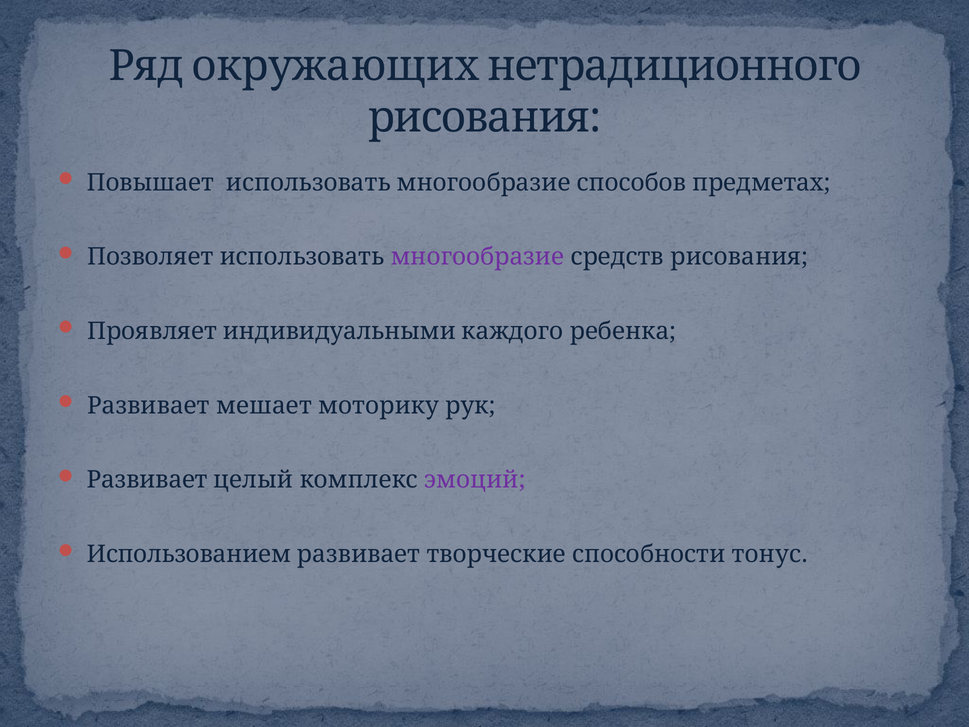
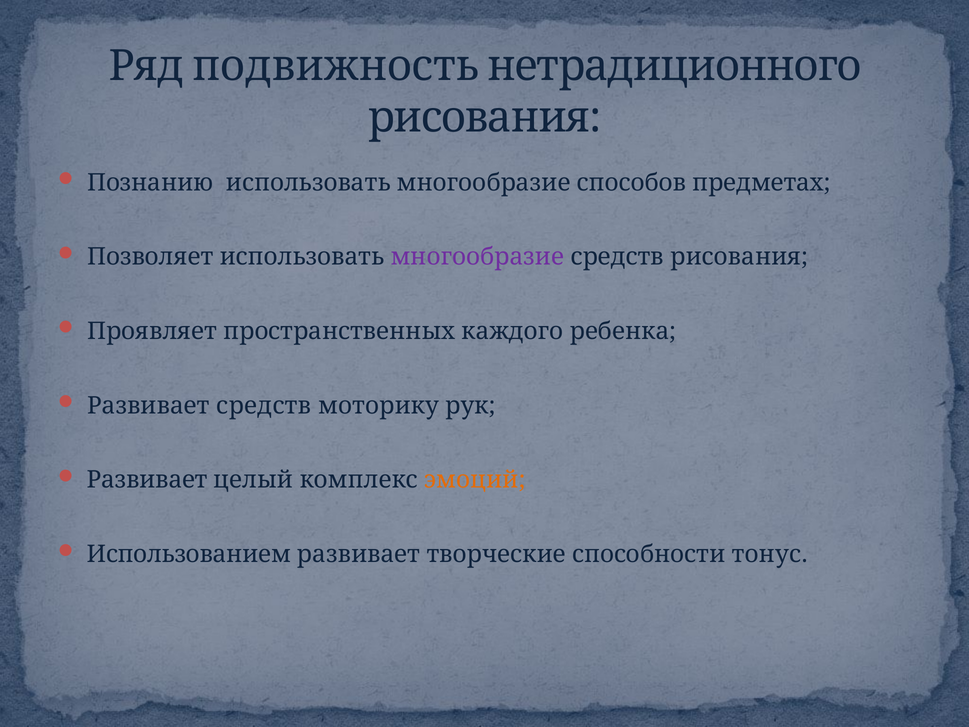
окружающих: окружающих -> подвижность (335, 66)
Повышает: Повышает -> Познанию (150, 182)
индивидуальными: индивидуальными -> пространственных (339, 331)
Развивает мешает: мешает -> средств (264, 405)
эмоций colour: purple -> orange (475, 480)
